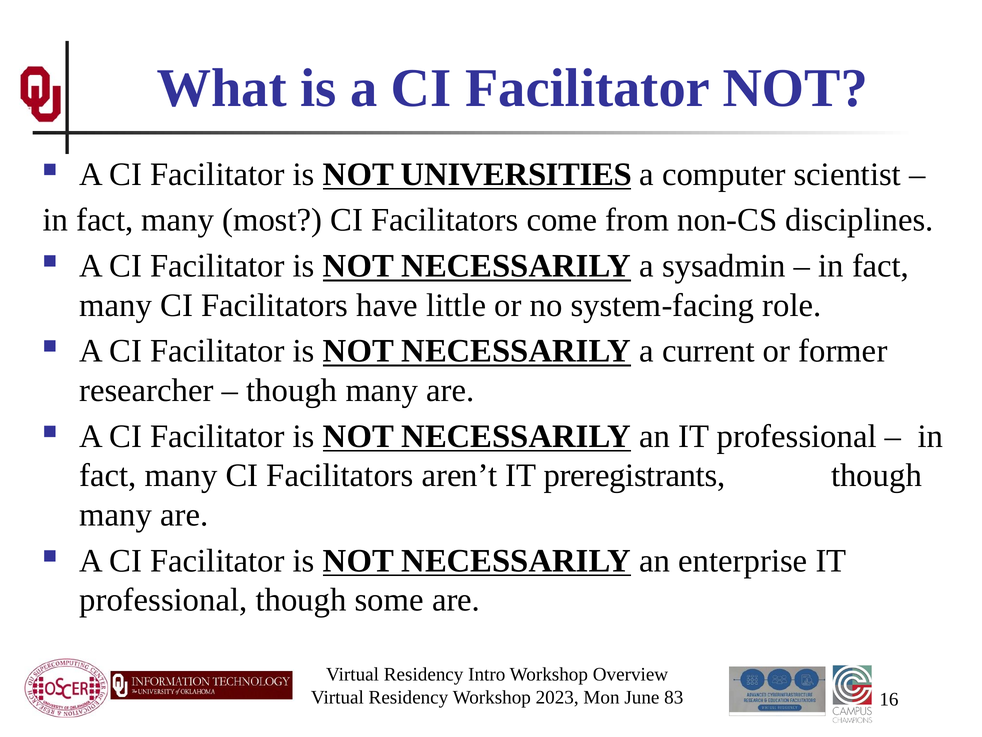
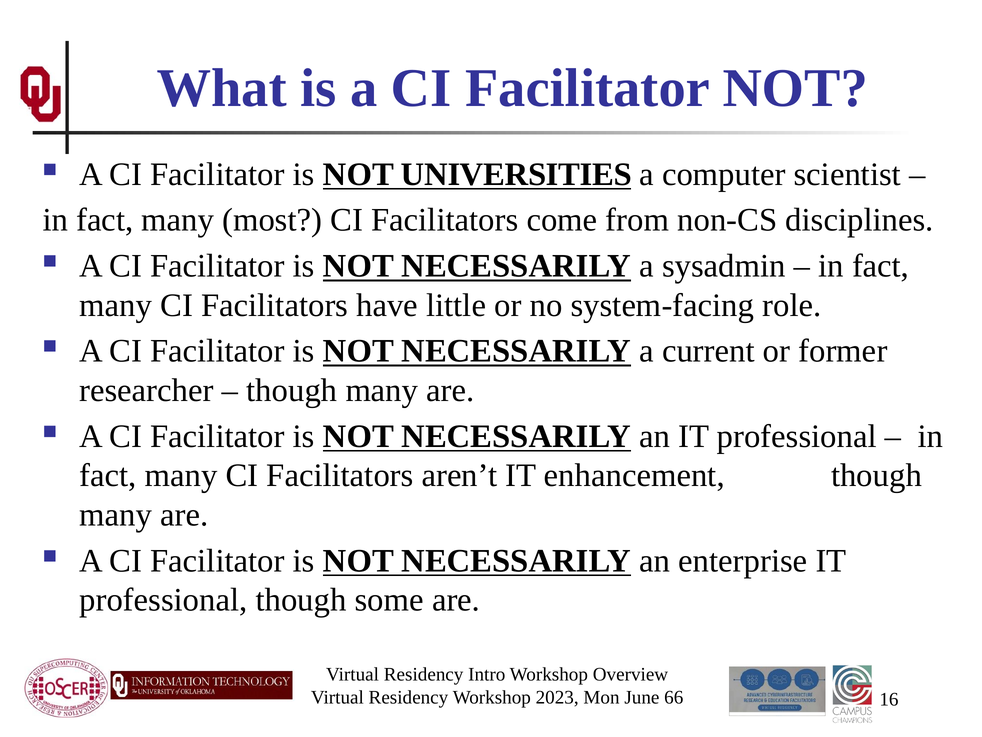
preregistrants: preregistrants -> enhancement (634, 475)
83: 83 -> 66 (674, 697)
